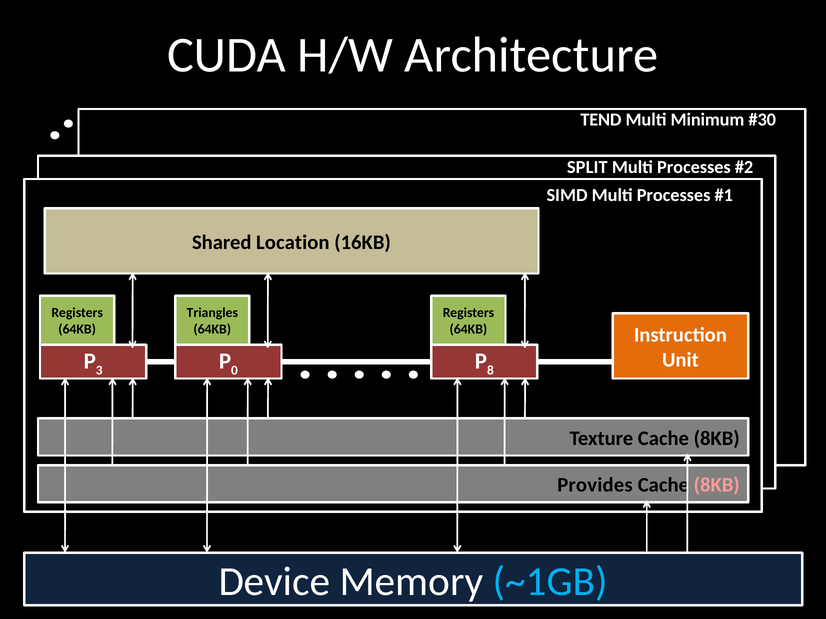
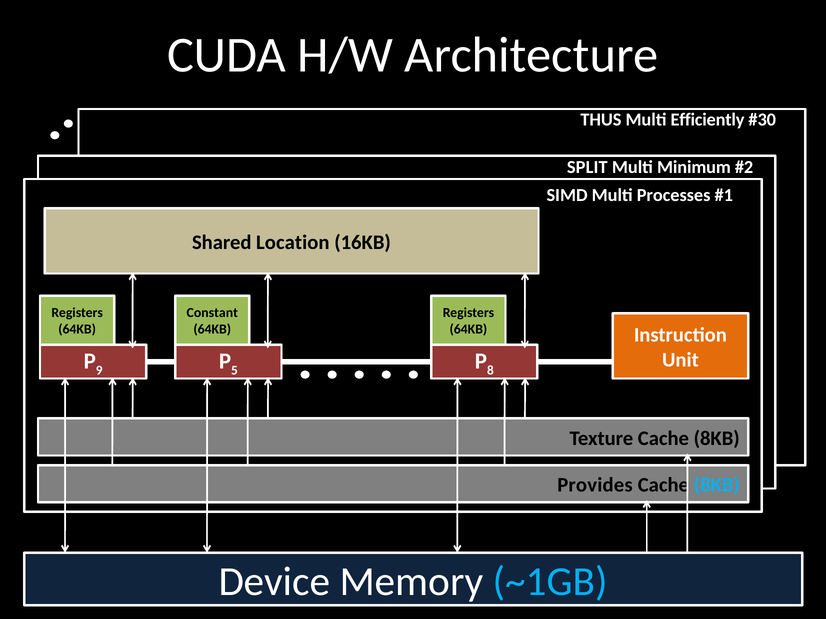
TEND: TEND -> THUS (601, 120)
Minimum: Minimum -> Efficiently (708, 120)
Processes: Processes -> Minimum (694, 167)
Triangles: Triangles -> Constant (212, 313)
3: 3 -> 9 (99, 371)
0: 0 -> 5 (234, 371)
8KB colour: pink -> light blue (717, 486)
